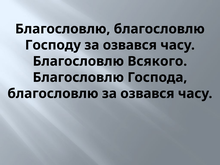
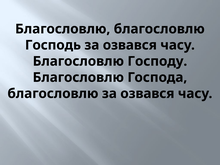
Господу: Господу -> Господь (53, 45)
Всякого: Всякого -> Господу (157, 61)
